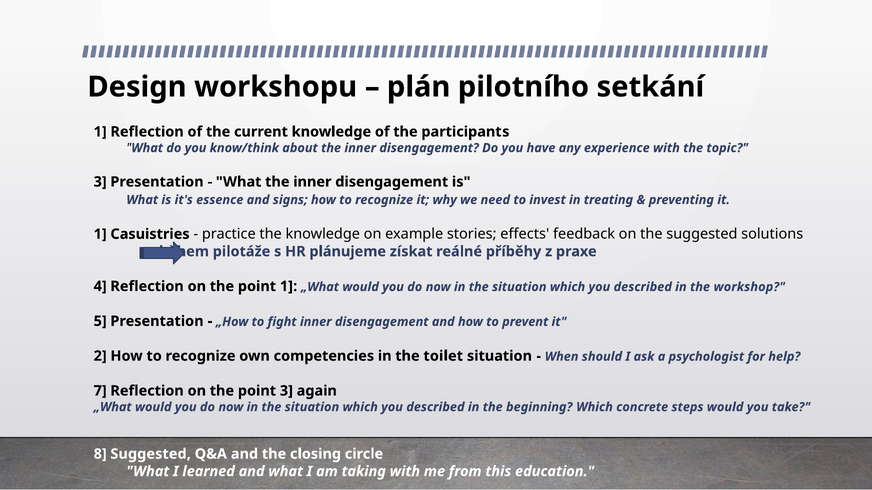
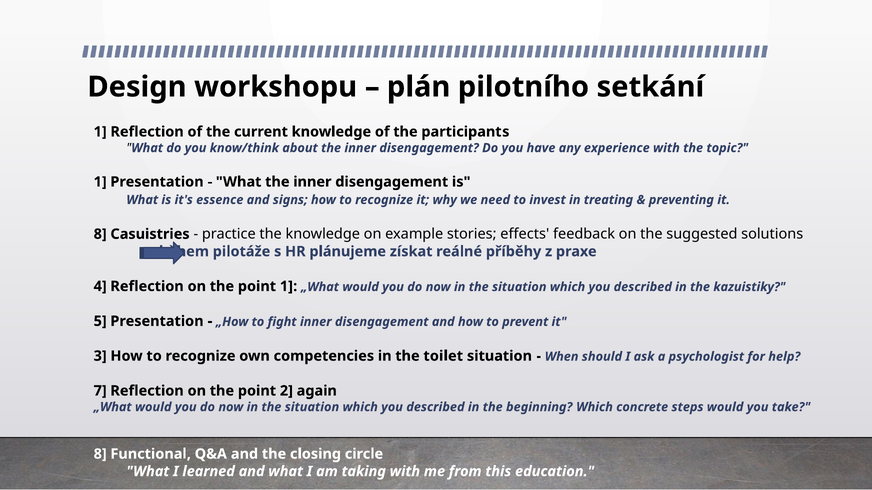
3: 3 -> 1 (100, 182)
1: 1 -> 8 (100, 234)
workshop: workshop -> kazuistiky (749, 287)
2: 2 -> 3 (100, 356)
point 3: 3 -> 2 (286, 391)
8 Suggested: Suggested -> Functional (151, 454)
